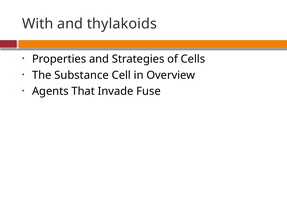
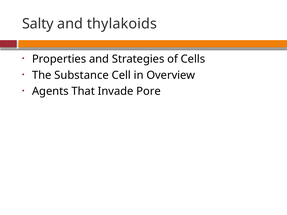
With: With -> Salty (38, 24)
Fuse: Fuse -> Pore (149, 91)
